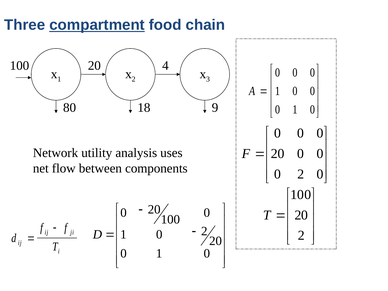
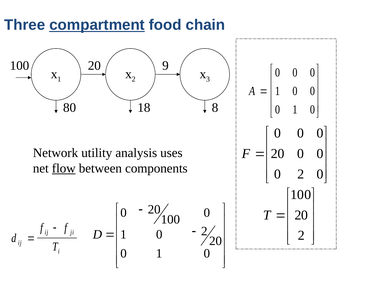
4: 4 -> 9 (165, 66)
9: 9 -> 8 (215, 108)
flow underline: none -> present (64, 168)
